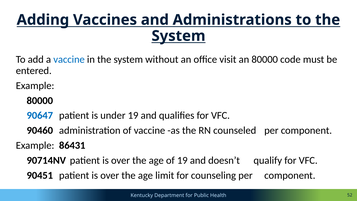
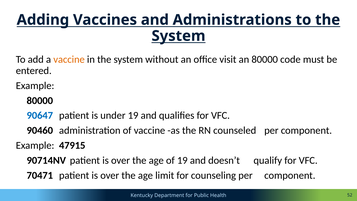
vaccine colour: blue -> orange (69, 59)
86431: 86431 -> 47915 (72, 145)
90451: 90451 -> 70471 (40, 175)
